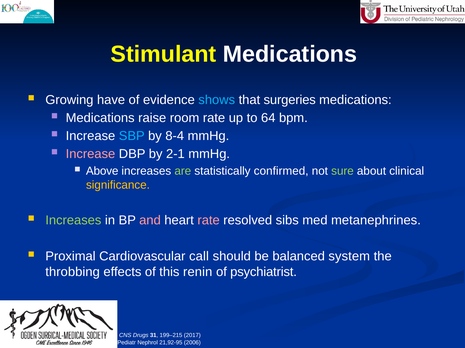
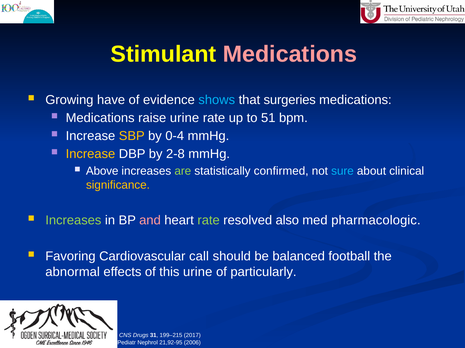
Medications colour: white -> pink (290, 54)
raise room: room -> urine (185, 118)
64: 64 -> 51 (268, 118)
SBP colour: light blue -> yellow (132, 136)
8-4: 8-4 -> 0-4 (175, 136)
Increase colour: pink -> yellow (90, 154)
2-1: 2-1 -> 2-8 (175, 154)
sure colour: light green -> light blue (342, 171)
rate colour: pink -> light green (209, 221)
sibs: sibs -> also (287, 221)
metanephrines: metanephrines -> pharmacologic (376, 221)
Proximal: Proximal -> Favoring (70, 257)
system: system -> football (349, 257)
throbbing: throbbing -> abnormal (73, 272)
this renin: renin -> urine (198, 272)
psychiatrist: psychiatrist -> particularly (263, 272)
